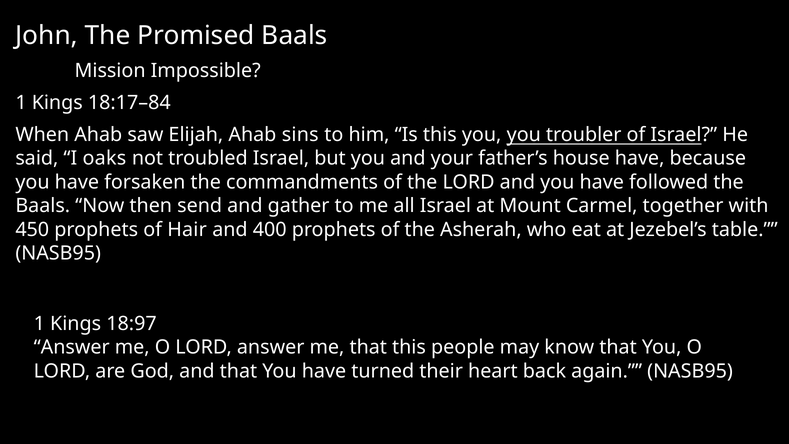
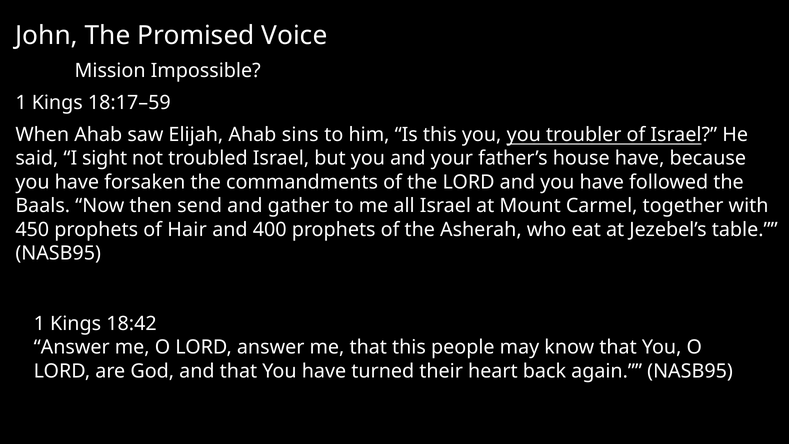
Promised Baals: Baals -> Voice (294, 36)
18:17–84: 18:17–84 -> 18:17–59 (129, 103)
oaks: oaks -> sight (105, 158)
18:97: 18:97 -> 18:42 (131, 324)
